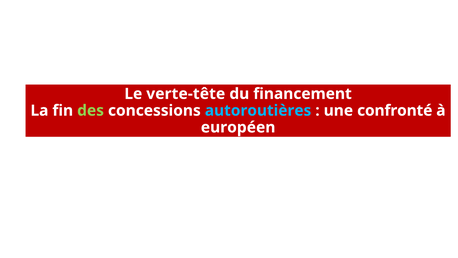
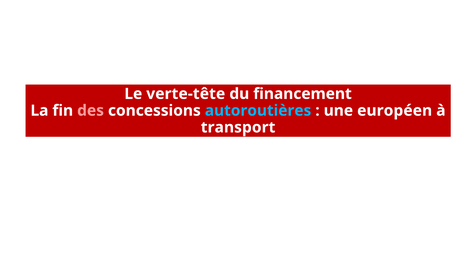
des colour: light green -> pink (91, 110)
confronté: confronté -> européen (395, 110)
européen: européen -> transport (238, 127)
